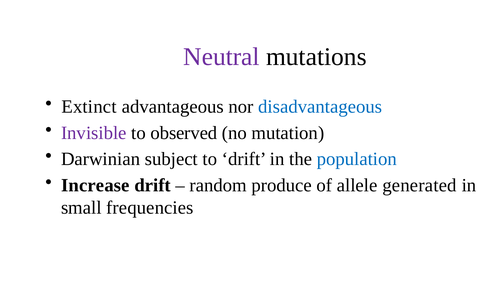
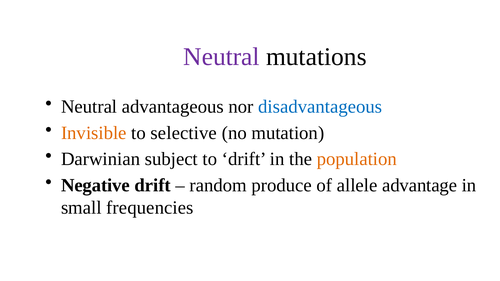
Extinct: Extinct -> Neutral (89, 107)
Invisible colour: purple -> orange (94, 133)
observed: observed -> selective (184, 133)
population colour: blue -> orange (357, 159)
Increase: Increase -> Negative (95, 185)
generated: generated -> advantage (420, 185)
